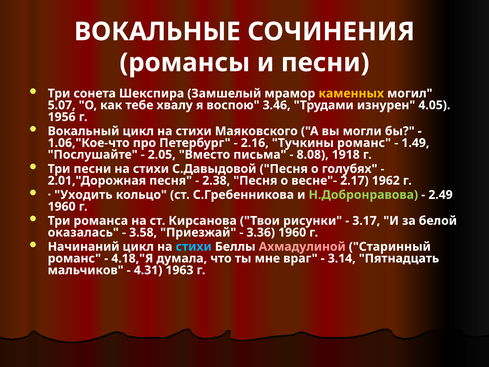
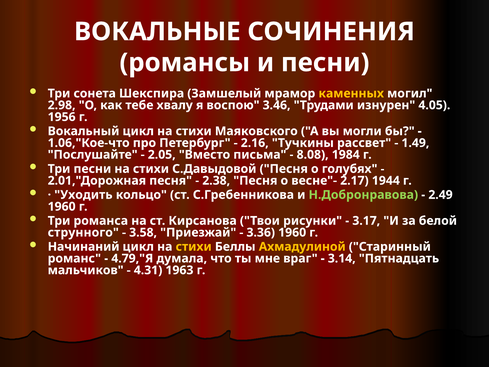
5.07: 5.07 -> 2.98 (62, 105)
Тучкины романс: романс -> рассвет (364, 143)
1918: 1918 -> 1984 (346, 155)
1962: 1962 -> 1944 (386, 180)
оказалась: оказалась -> струнного (83, 232)
стихи colour: light blue -> yellow (194, 247)
Ахмадулиной colour: pink -> yellow (302, 247)
4.18,"Я: 4.18,"Я -> 4.79,"Я (132, 258)
